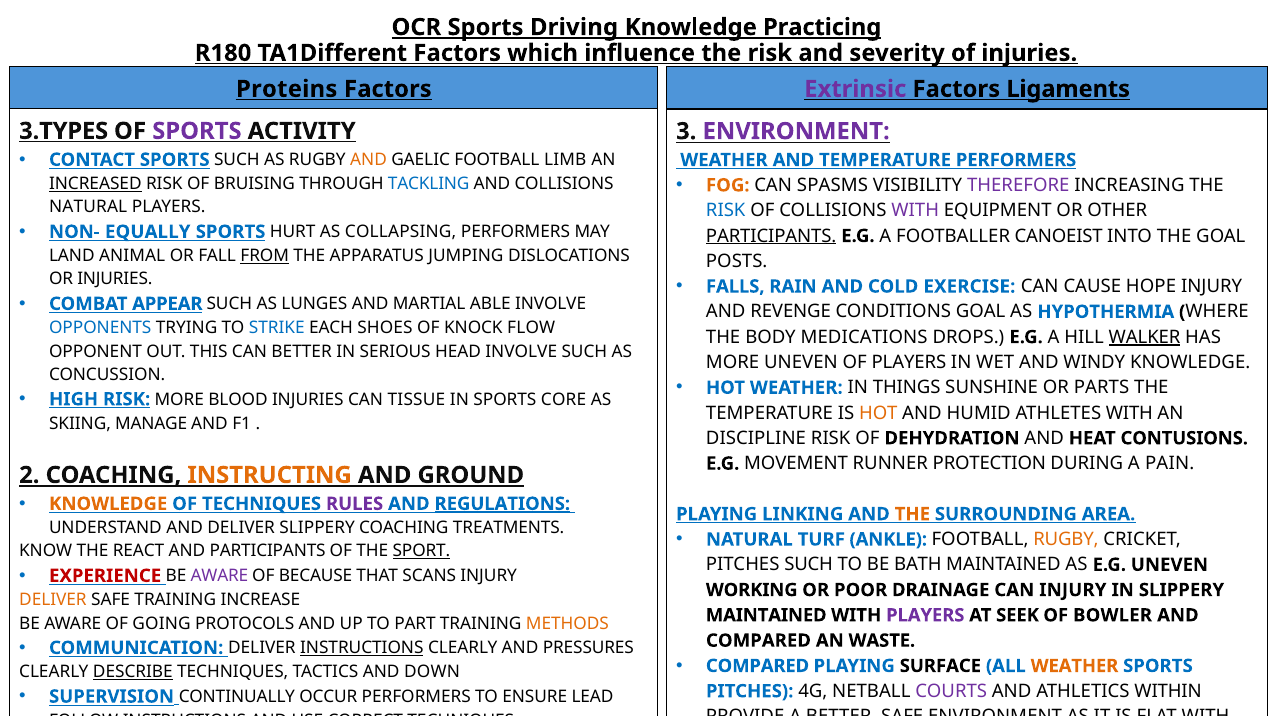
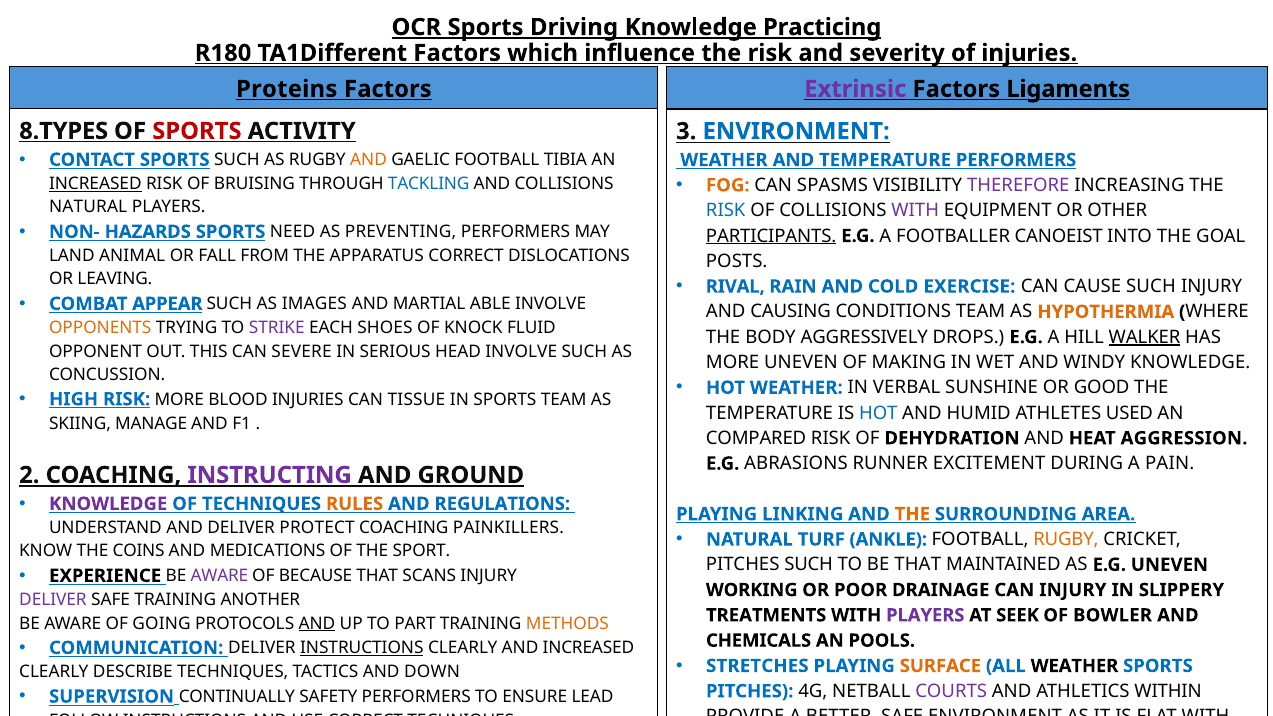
3.TYPES: 3.TYPES -> 8.TYPES (64, 131)
SPORTS colour: purple -> red (197, 131)
ENVIRONMENT colour: purple -> blue (796, 131)
LIMB: LIMB -> TIBIA (565, 160)
NON- EQUALLY: EQUALLY -> HAZARDS (148, 232)
HURT: HURT -> NEED (293, 232)
COLLAPSING: COLLAPSING -> PREVENTING (401, 232)
FROM underline: present -> none (265, 256)
APPARATUS JUMPING: JUMPING -> CORRECT (466, 256)
OR INJURIES: INJURIES -> LEAVING (115, 279)
FALLS: FALLS -> RIVAL (735, 286)
CAUSE HOPE: HOPE -> SUCH (1151, 286)
LUNGES: LUNGES -> IMAGES (314, 304)
REVENGE: REVENGE -> CAUSING (791, 312)
CONDITIONS GOAL: GOAL -> TEAM (981, 312)
HYPOTHERMIA colour: blue -> orange (1106, 312)
OPPONENTS colour: blue -> orange (100, 328)
STRIKE colour: blue -> purple (277, 328)
FLOW: FLOW -> FLUID (531, 328)
MEDICATIONS: MEDICATIONS -> AGGRESSIVELY (864, 337)
CAN BETTER: BETTER -> SEVERE (302, 351)
OF PLAYERS: PLAYERS -> MAKING (909, 362)
THINGS: THINGS -> VERBAL (907, 388)
PARTS: PARTS -> GOOD (1102, 388)
SPORTS CORE: CORE -> TEAM (564, 400)
HOT colour: orange -> blue (878, 413)
ATHLETES WITH: WITH -> USED (1129, 413)
DISCIPLINE: DISCIPLINE -> COMPARED (756, 438)
CONTUSIONS: CONTUSIONS -> AGGRESSION (1184, 438)
MOVEMENT: MOVEMENT -> ABRASIONS (796, 464)
PROTECTION: PROTECTION -> EXCITEMENT (989, 464)
INSTRUCTING colour: orange -> purple (270, 475)
KNOWLEDGE colour: orange -> purple (108, 504)
RULES colour: purple -> orange (355, 504)
REGULATIONS underline: present -> none (502, 504)
DELIVER SLIPPERY: SLIPPERY -> PROTECT (317, 528)
TREATMENTS: TREATMENTS -> PAINKILLERS (508, 528)
REACT: REACT -> COINS (139, 551)
AND PARTICIPANTS: PARTICIPANTS -> MEDICATIONS (268, 551)
SPORT underline: present -> none (421, 551)
BE BATH: BATH -> THAT (918, 565)
EXPERIENCE colour: red -> black (105, 576)
DELIVER colour: orange -> purple (53, 600)
TRAINING INCREASE: INCREASE -> ANOTHER (260, 600)
MAINTAINED: MAINTAINED -> TREATMENTS (766, 615)
AND underline: none -> present (317, 623)
COMPARED: COMPARED -> CHEMICALS (759, 641)
AN WASTE: WASTE -> POOLS (882, 641)
AND PRESSURES: PRESSURES -> INCREASED (588, 648)
COMPARED: COMPARED -> STRETCHES (757, 666)
SURFACE colour: black -> orange (940, 666)
WEATHER colour: orange -> black (1075, 666)
DESCRIBE underline: present -> none (133, 672)
CONTINUALLY OCCUR: OCCUR -> SAFETY (328, 697)
